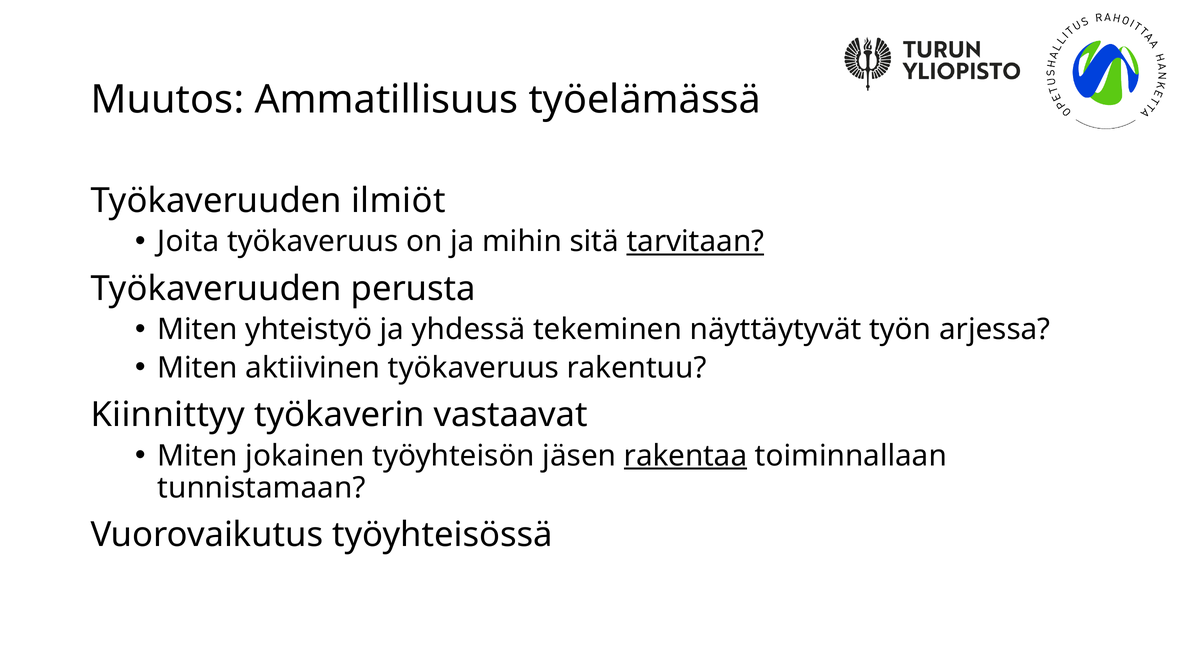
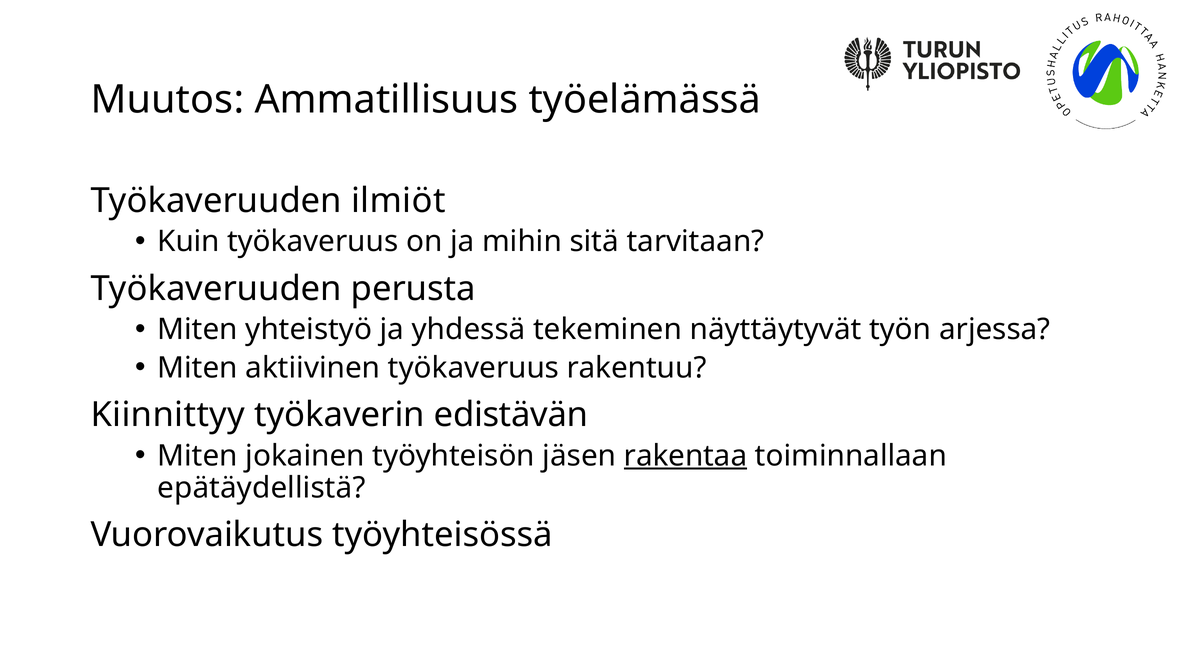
Joita: Joita -> Kuin (188, 242)
tarvitaan underline: present -> none (695, 242)
vastaavat: vastaavat -> edistävän (511, 415)
tunnistamaan: tunnistamaan -> epätäydellistä (261, 488)
